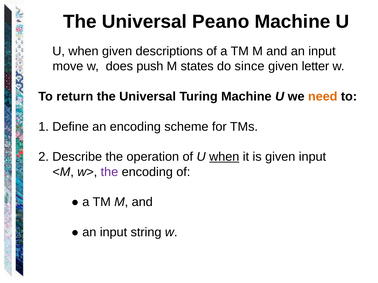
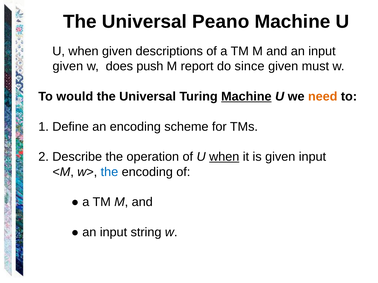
move: move -> given (68, 66)
states: states -> report (197, 66)
letter: letter -> must (315, 66)
return: return -> would (75, 97)
Machine underline: none -> present (246, 97)
the colour: purple -> blue (109, 172)
